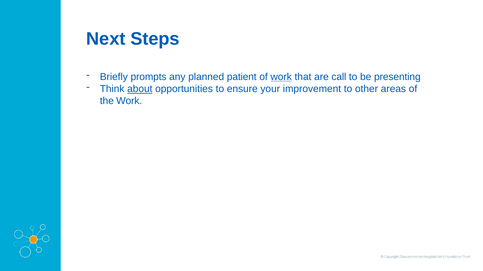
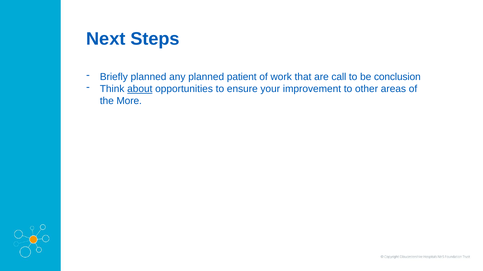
Briefly prompts: prompts -> planned (149, 77)
work underline: present -> none (281, 77)
presenting: presenting -> conclusion (397, 77)
the Work: Work -> More (129, 101)
